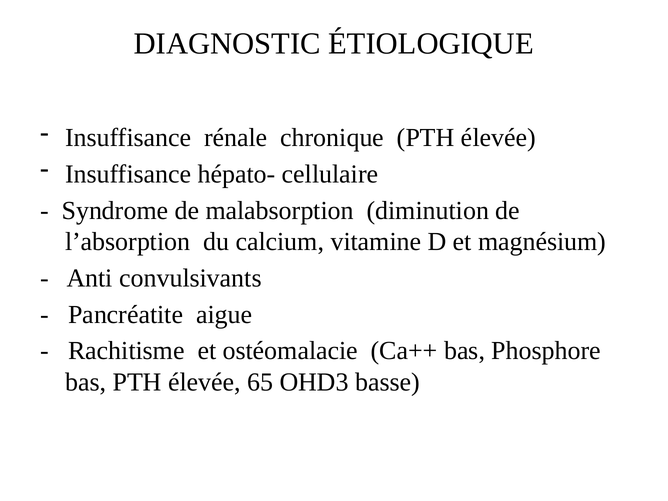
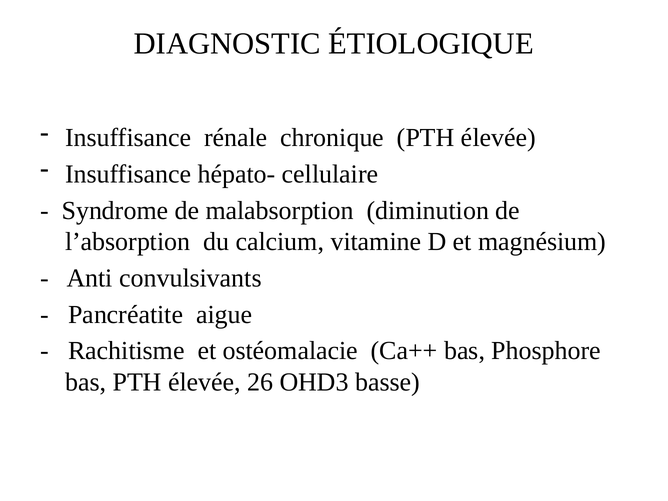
65: 65 -> 26 (260, 382)
